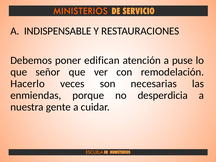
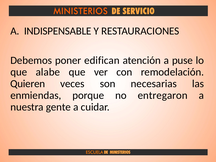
señor: señor -> alabe (48, 72)
Hacerlo: Hacerlo -> Quieren (28, 84)
desperdicia: desperdicia -> entregaron (163, 95)
